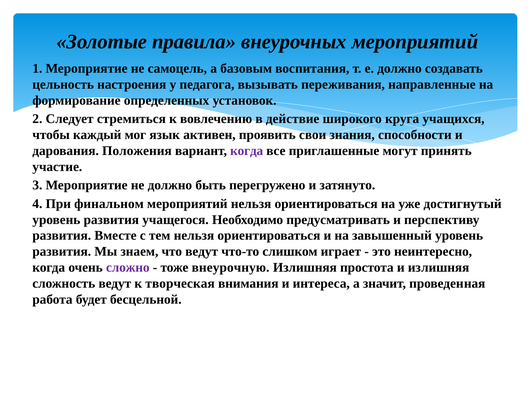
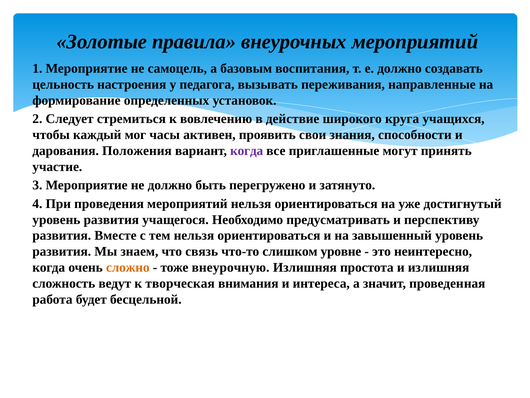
язык: язык -> часы (165, 135)
финальном: финальном -> проведения (109, 204)
что ведут: ведут -> связь (202, 251)
играет: играет -> уровне (341, 251)
сложно colour: purple -> orange (128, 267)
